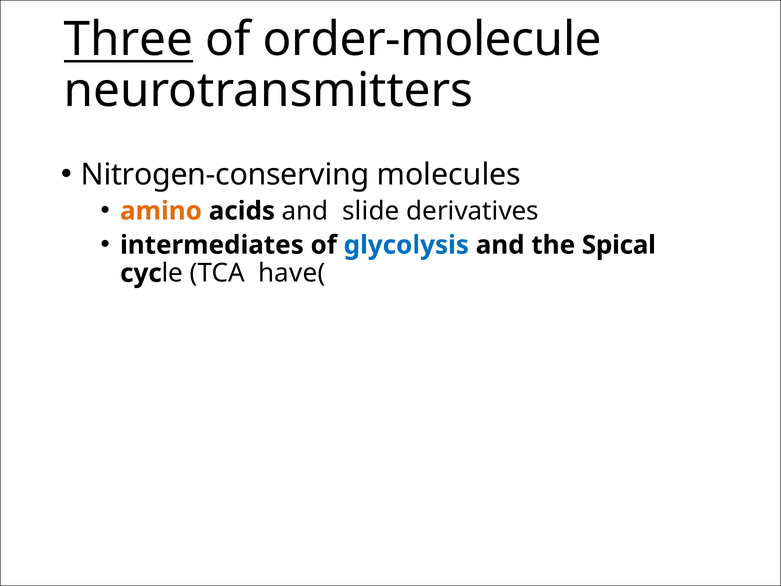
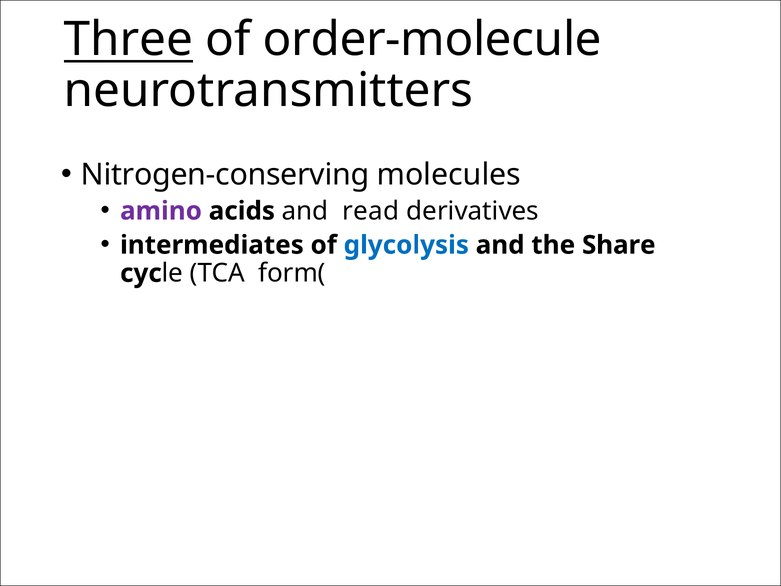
amino colour: orange -> purple (161, 211)
slide: slide -> read (371, 211)
Spical: Spical -> Share (619, 245)
have(: have( -> form( (292, 273)
